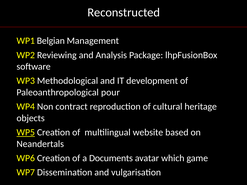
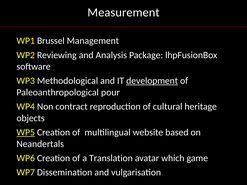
Reconstructed: Reconstructed -> Measurement (124, 12)
Belgian: Belgian -> Brussel (51, 41)
development underline: none -> present (152, 81)
Documents: Documents -> Translation (111, 158)
